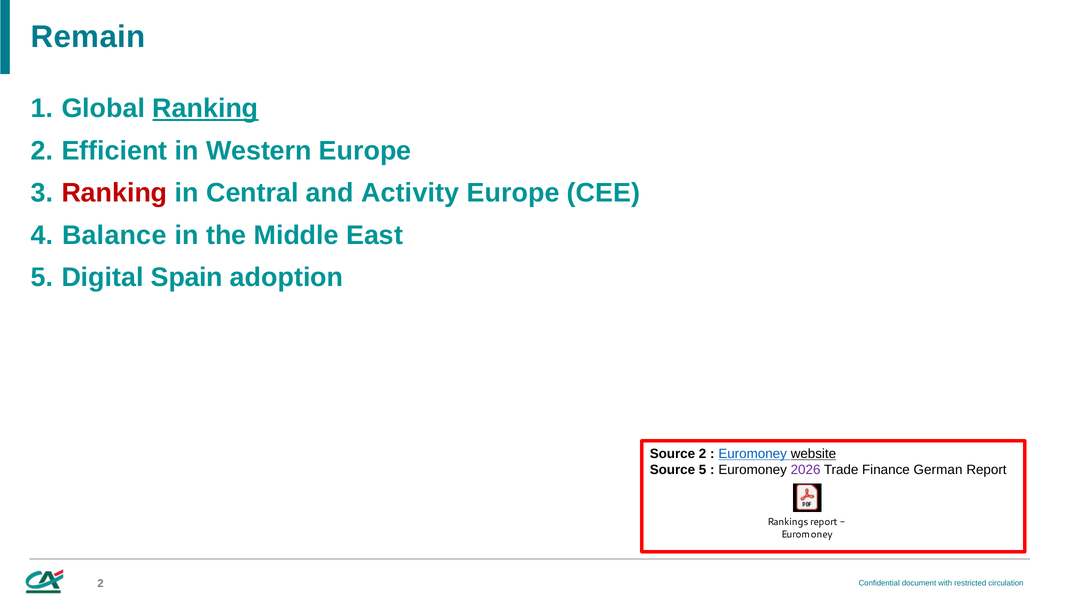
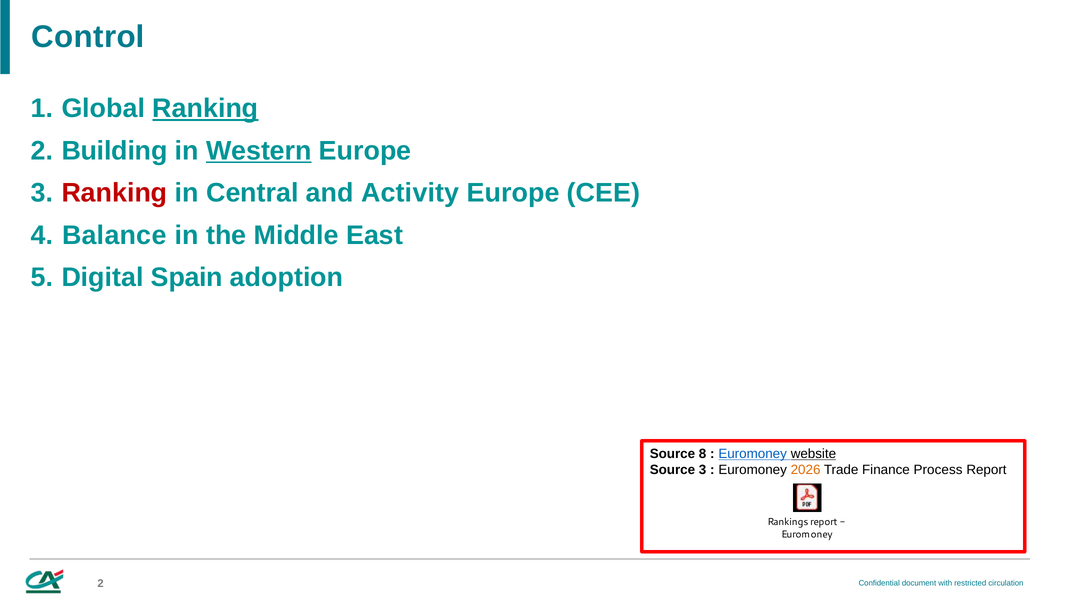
Remain: Remain -> Control (88, 37)
Efficient: Efficient -> Building (115, 151)
Western underline: none -> present (259, 151)
Source 2: 2 -> 8 (703, 454)
Source 5: 5 -> 3 (703, 470)
2026 colour: purple -> orange (806, 470)
German: German -> Process (938, 470)
